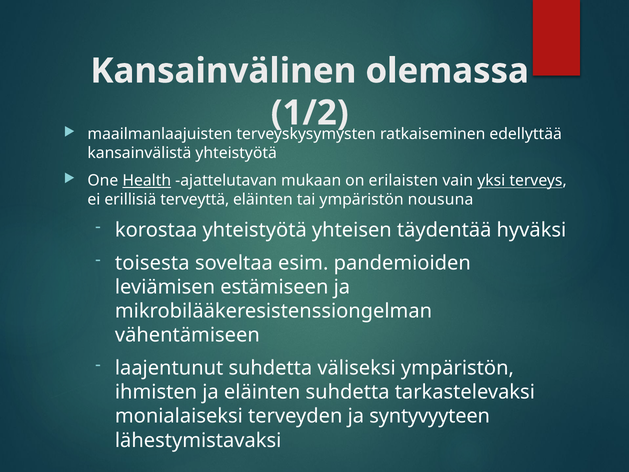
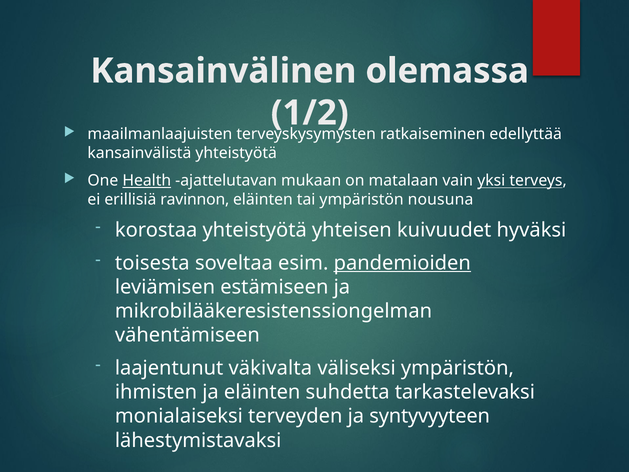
erilaisten: erilaisten -> matalaan (403, 181)
terveyttä: terveyttä -> ravinnon (195, 199)
täydentää: täydentää -> kuivuudet (444, 230)
pandemioiden underline: none -> present (402, 263)
laajentunut suhdetta: suhdetta -> väkivalta (270, 368)
